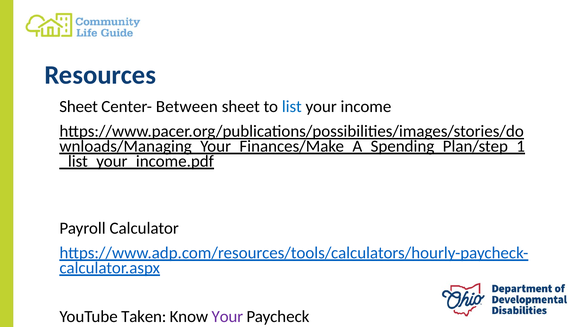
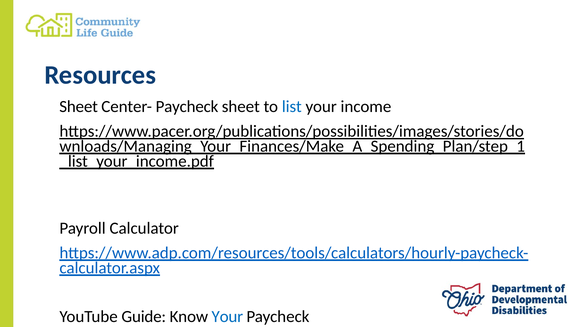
Center- Between: Between -> Paycheck (187, 107)
Taken: Taken -> Guide (144, 317)
Your colour: purple -> blue (227, 317)
